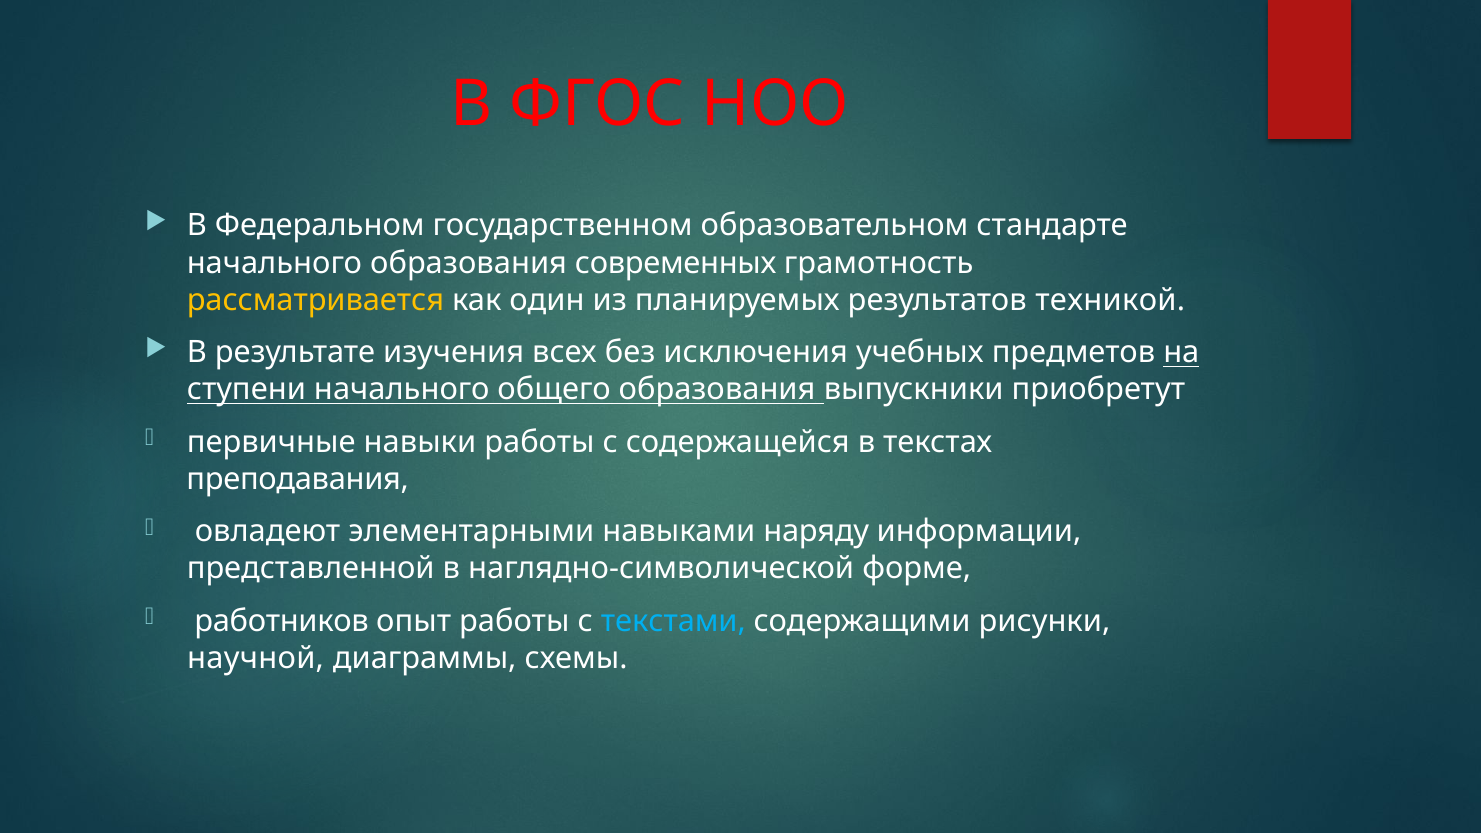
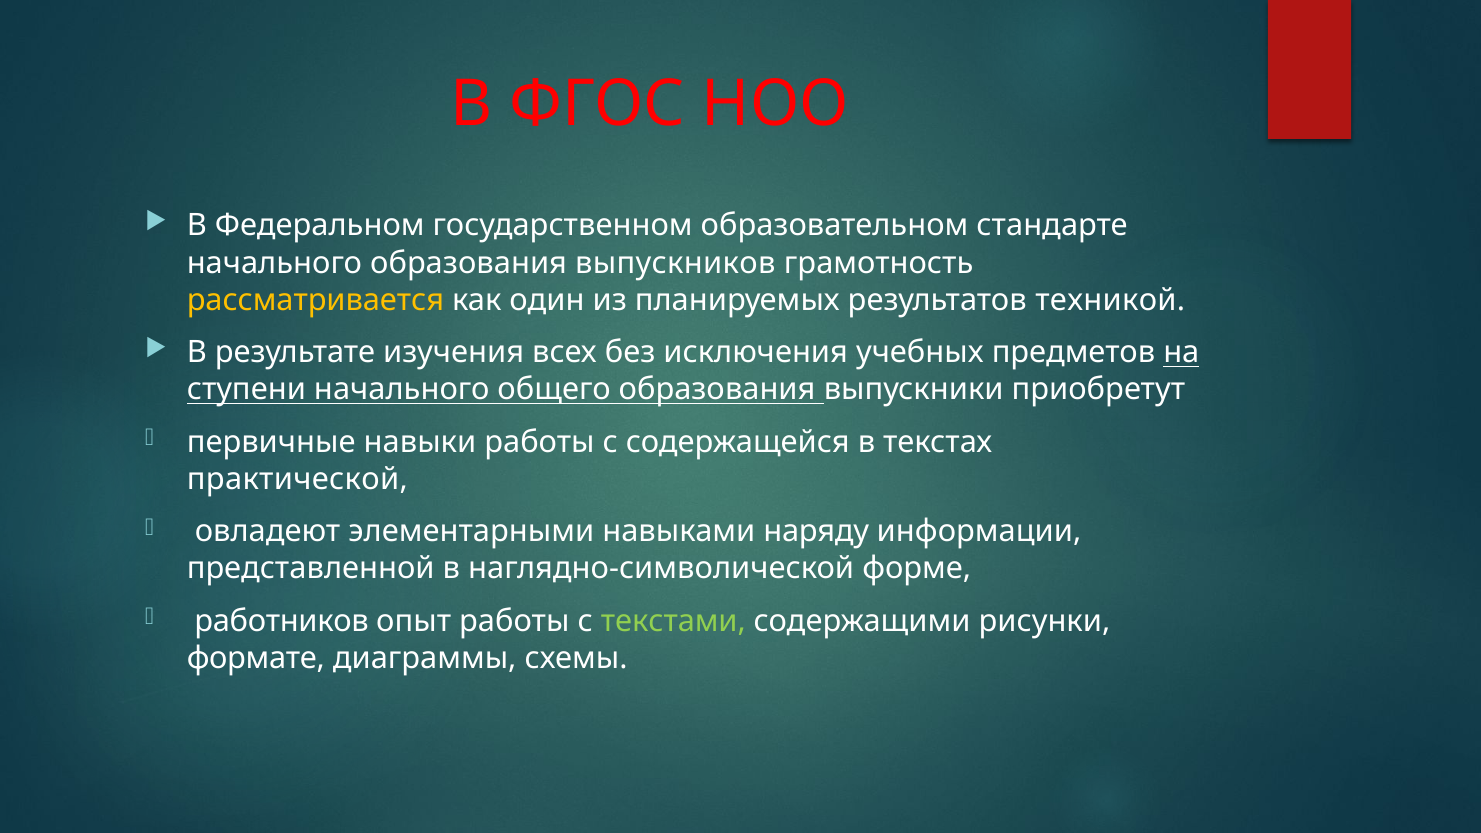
современных: современных -> выпускников (675, 263)
преподавания: преподавания -> практической (297, 479)
текстами colour: light blue -> light green (673, 621)
научной: научной -> формате (256, 658)
